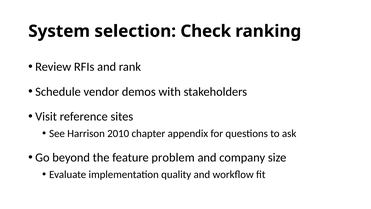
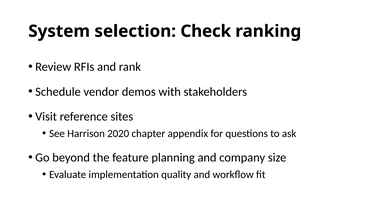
2010: 2010 -> 2020 (118, 133)
problem: problem -> planning (173, 157)
